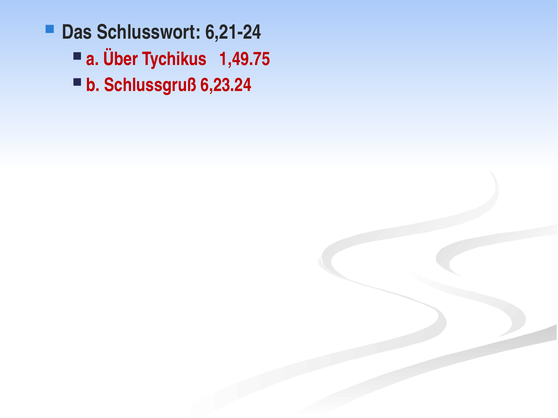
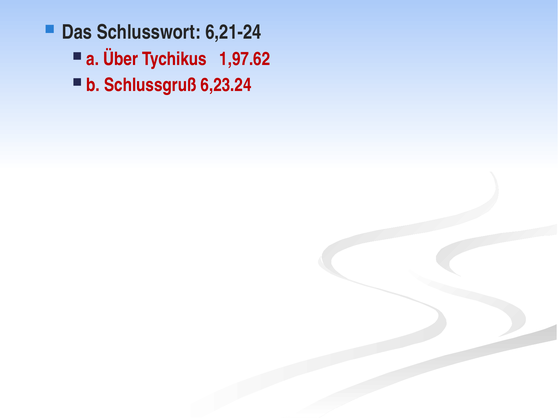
1,49.75: 1,49.75 -> 1,97.62 (245, 59)
